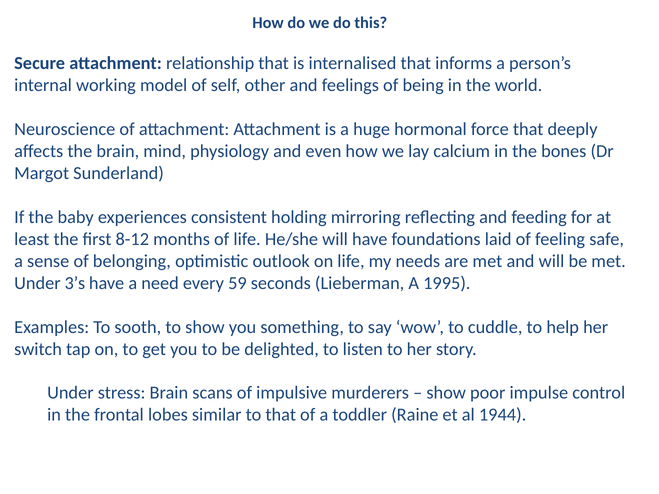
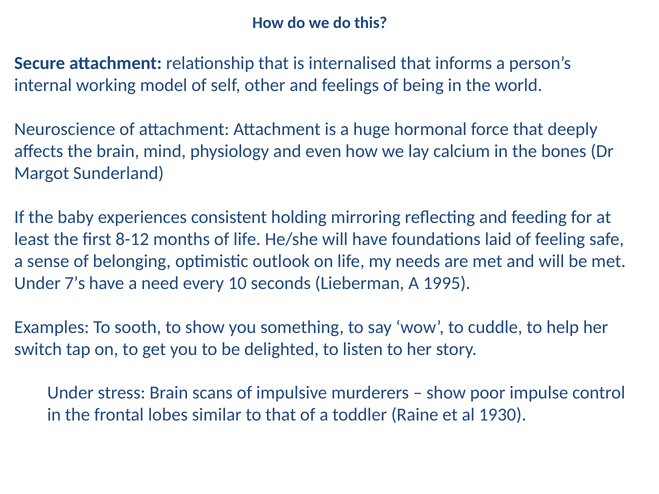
3’s: 3’s -> 7’s (75, 283)
59: 59 -> 10 (237, 283)
1944: 1944 -> 1930 (503, 415)
